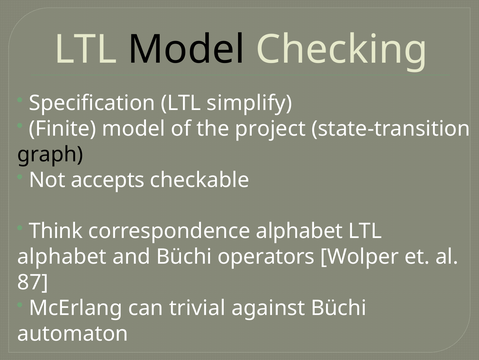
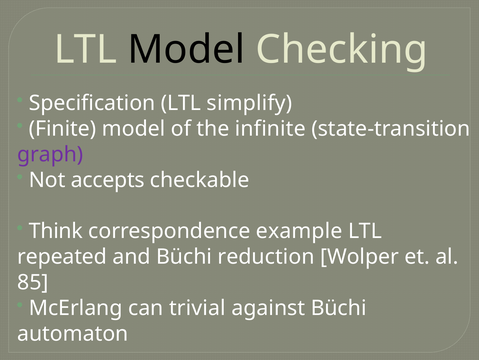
project: project -> infinite (270, 128)
graph colour: black -> purple (50, 154)
correspondence alphabet: alphabet -> example (299, 231)
alphabet: alphabet -> repeated (62, 256)
operators: operators -> reduction (266, 256)
87: 87 -> 85 (33, 282)
